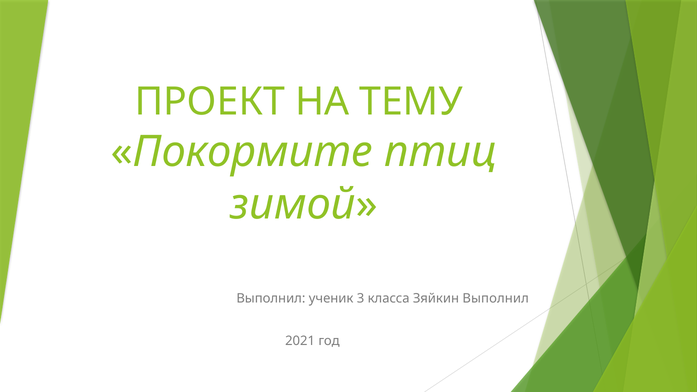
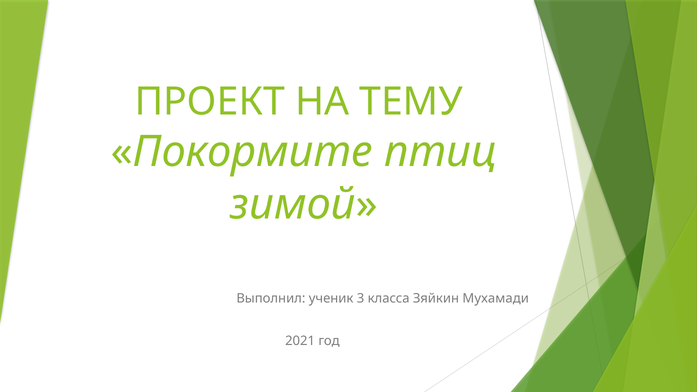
Зяйкин Выполнил: Выполнил -> Мухамади (496, 298)
